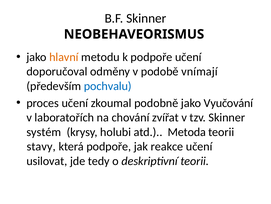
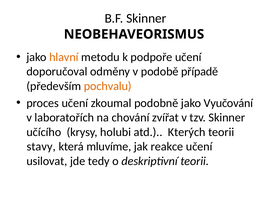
vnímají: vnímají -> případě (200, 71)
pochvalu colour: blue -> orange (108, 86)
systém: systém -> učícího (44, 132)
Metoda: Metoda -> Kterých (187, 132)
která podpoře: podpoře -> mluvíme (109, 146)
